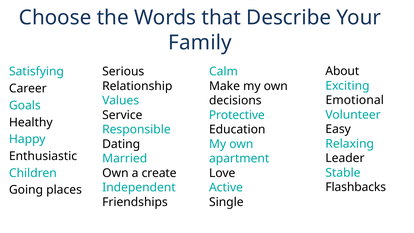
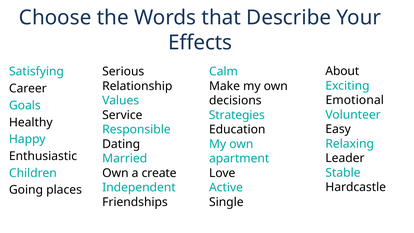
Family: Family -> Effects (200, 43)
Protective: Protective -> Strategies (237, 115)
Flashbacks: Flashbacks -> Hardcastle (356, 187)
